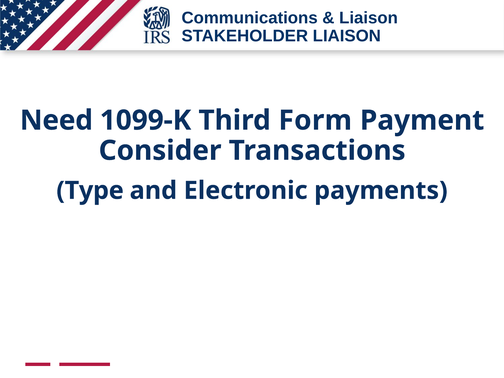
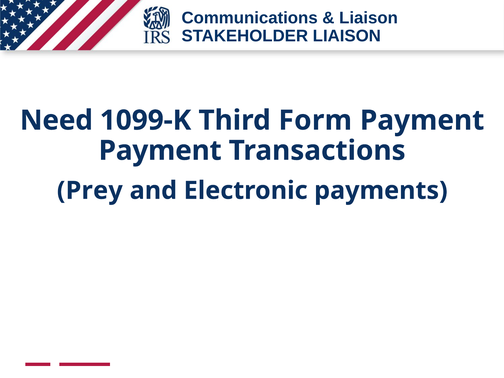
Consider: Consider -> Payment (160, 151)
Type: Type -> Prey (90, 191)
